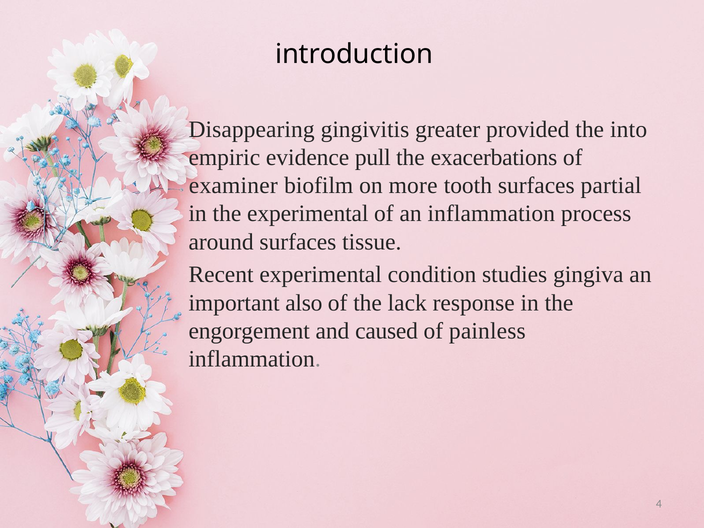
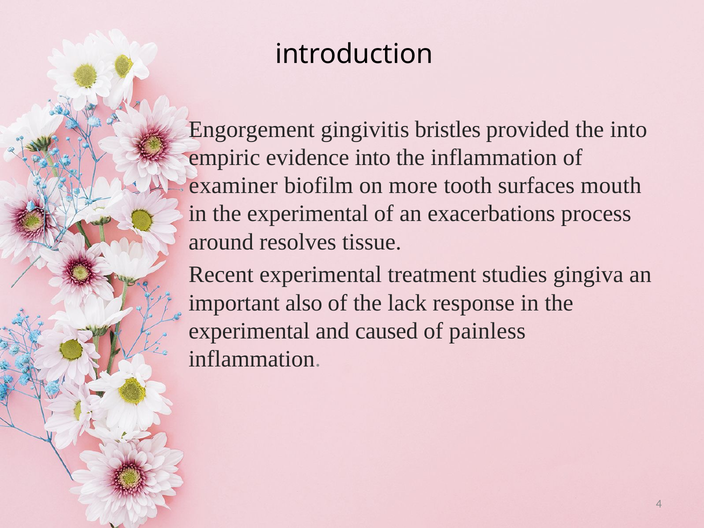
Disappearing: Disappearing -> Engorgement (252, 129)
greater: greater -> bristles (448, 129)
evidence pull: pull -> into (373, 157)
the exacerbations: exacerbations -> inflammation (494, 157)
partial: partial -> mouth (611, 186)
an inflammation: inflammation -> exacerbations (491, 214)
around surfaces: surfaces -> resolves (298, 242)
condition: condition -> treatment (432, 275)
engorgement: engorgement -> experimental (249, 331)
